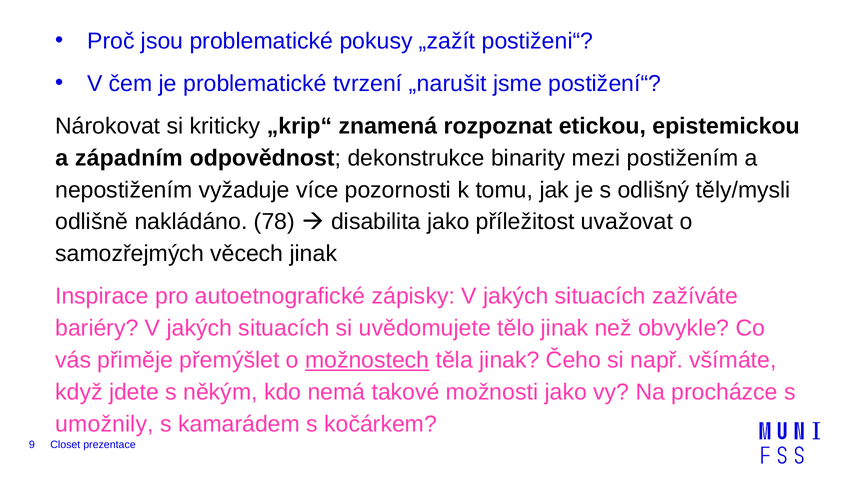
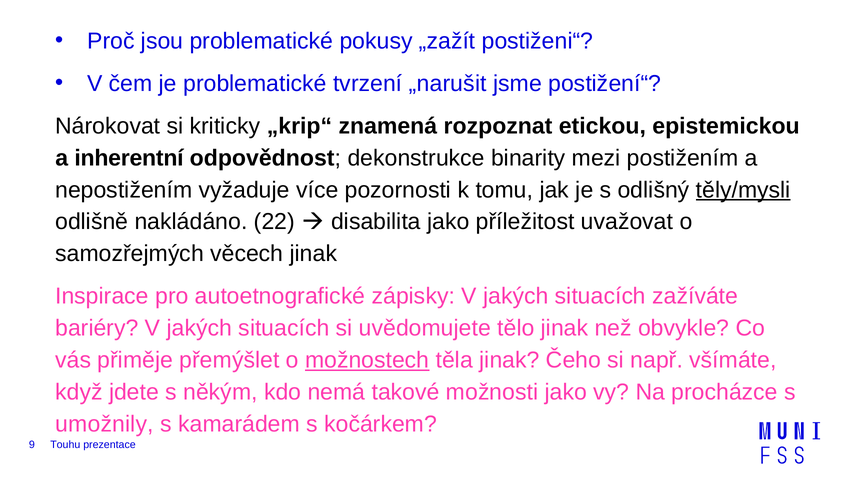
západním: západním -> inherentní (129, 158)
těly/mysli underline: none -> present (743, 190)
78: 78 -> 22 (274, 222)
Closet: Closet -> Touhu (65, 444)
